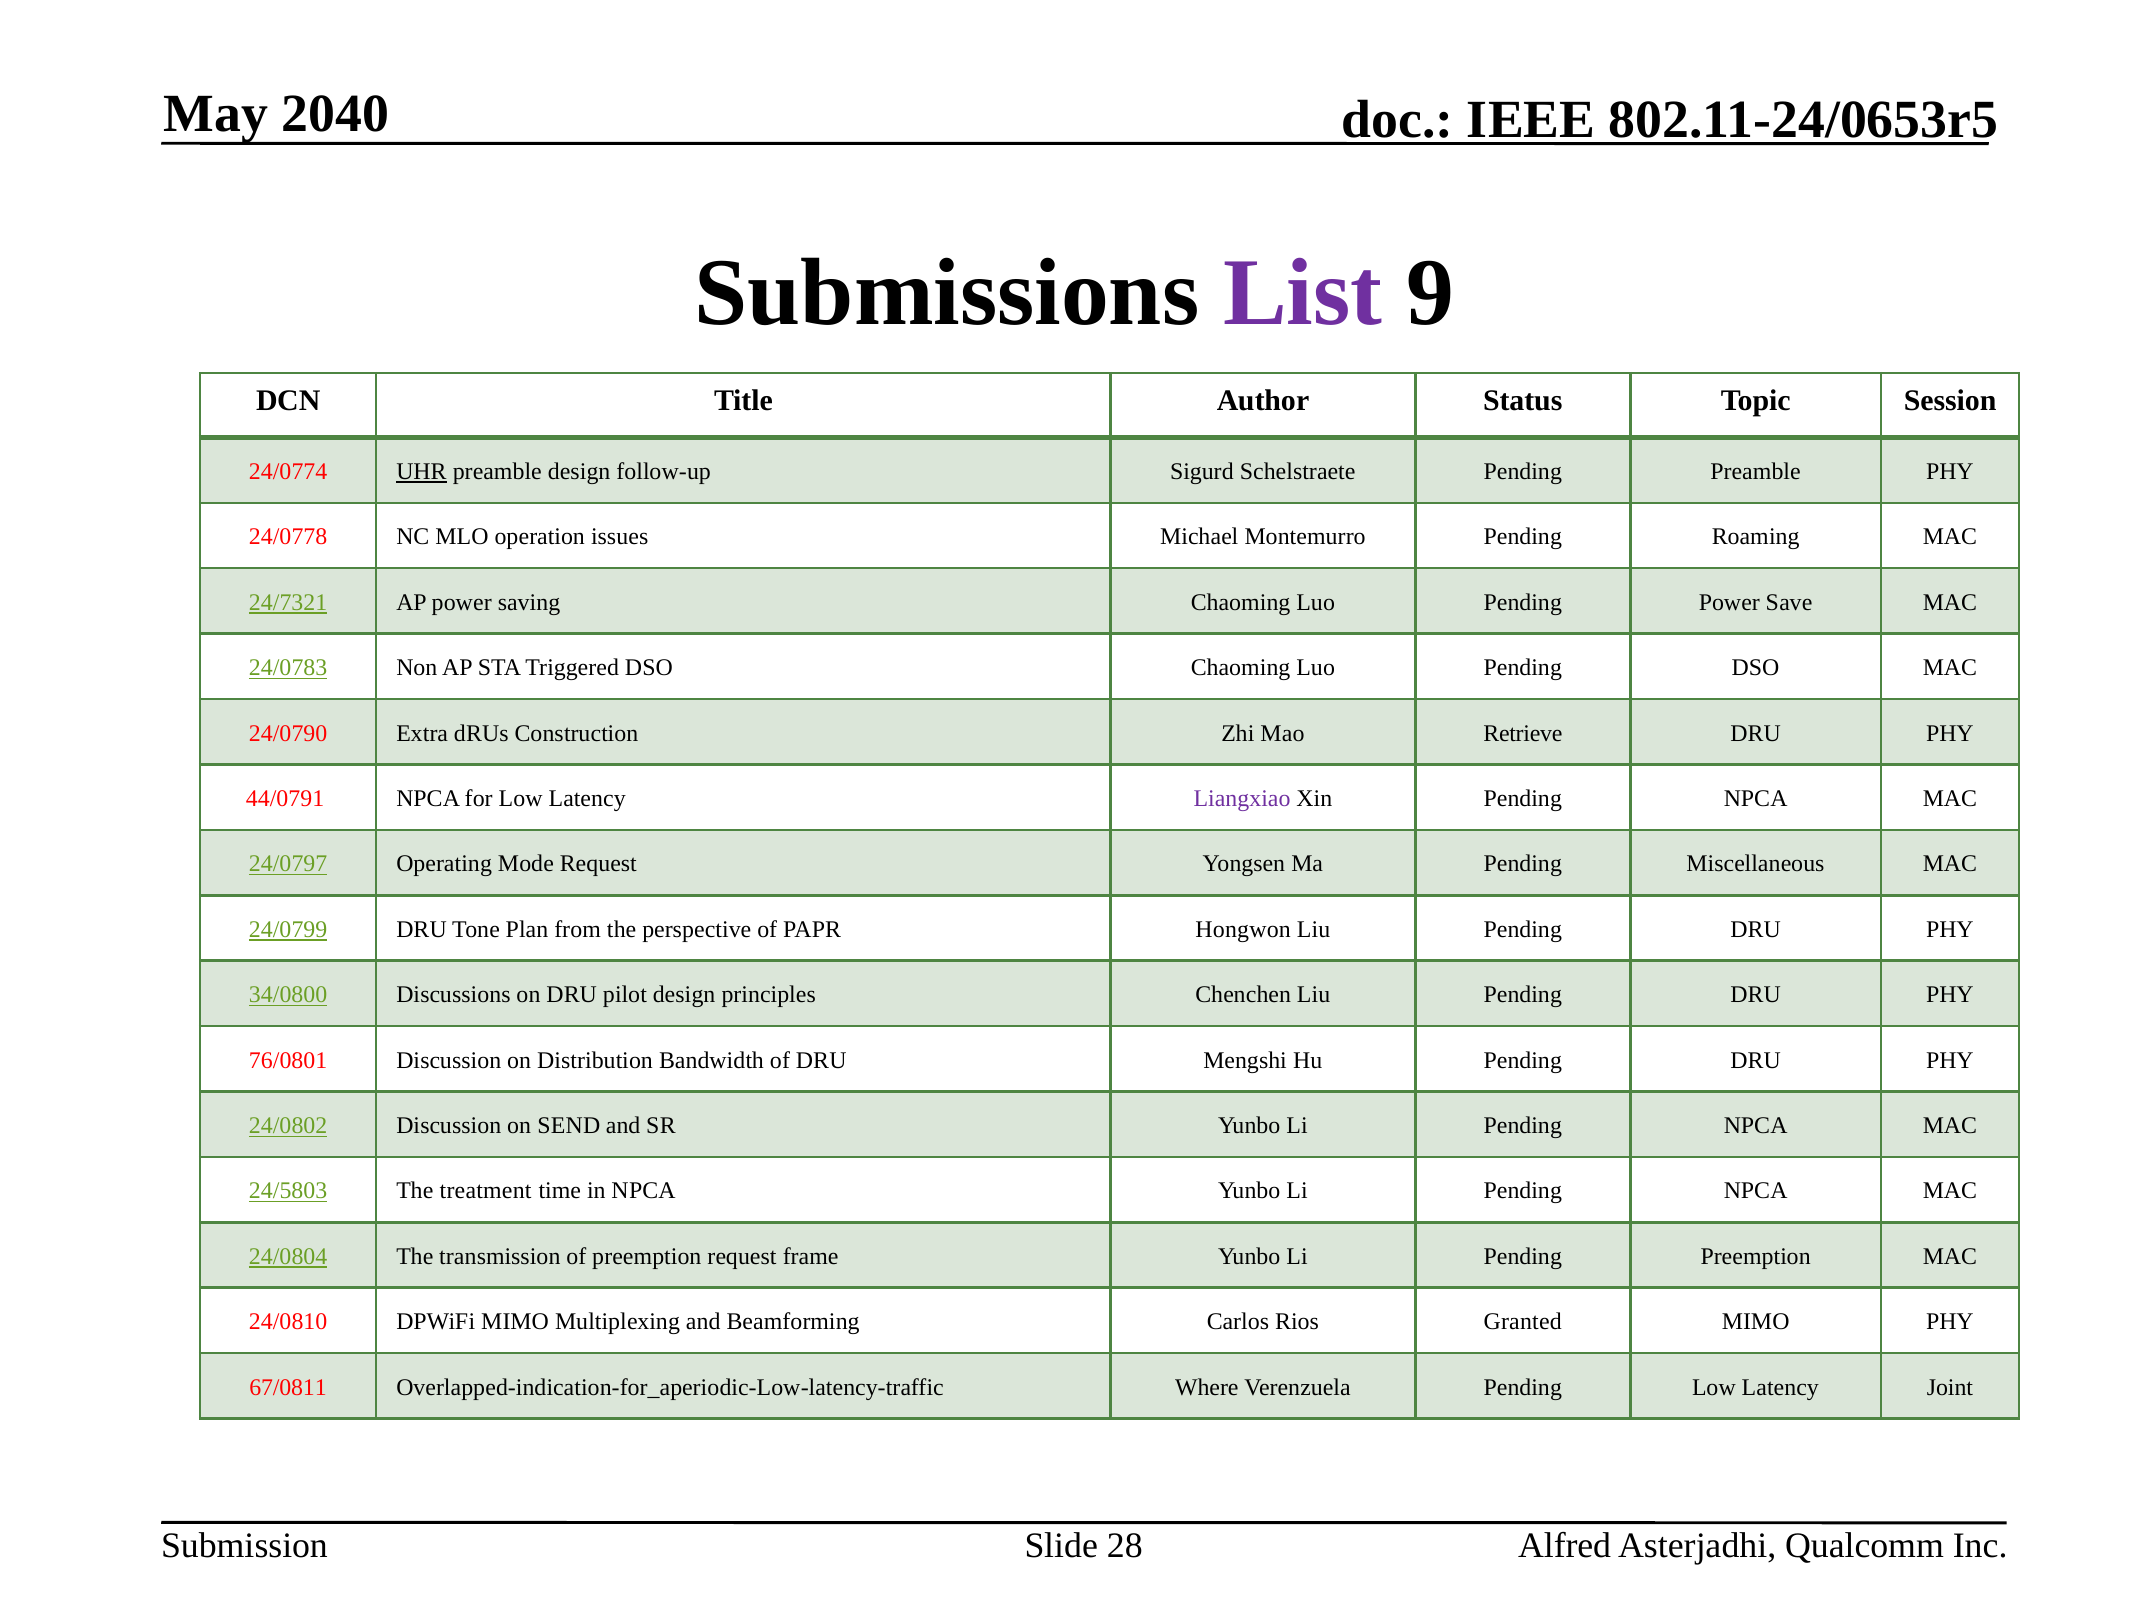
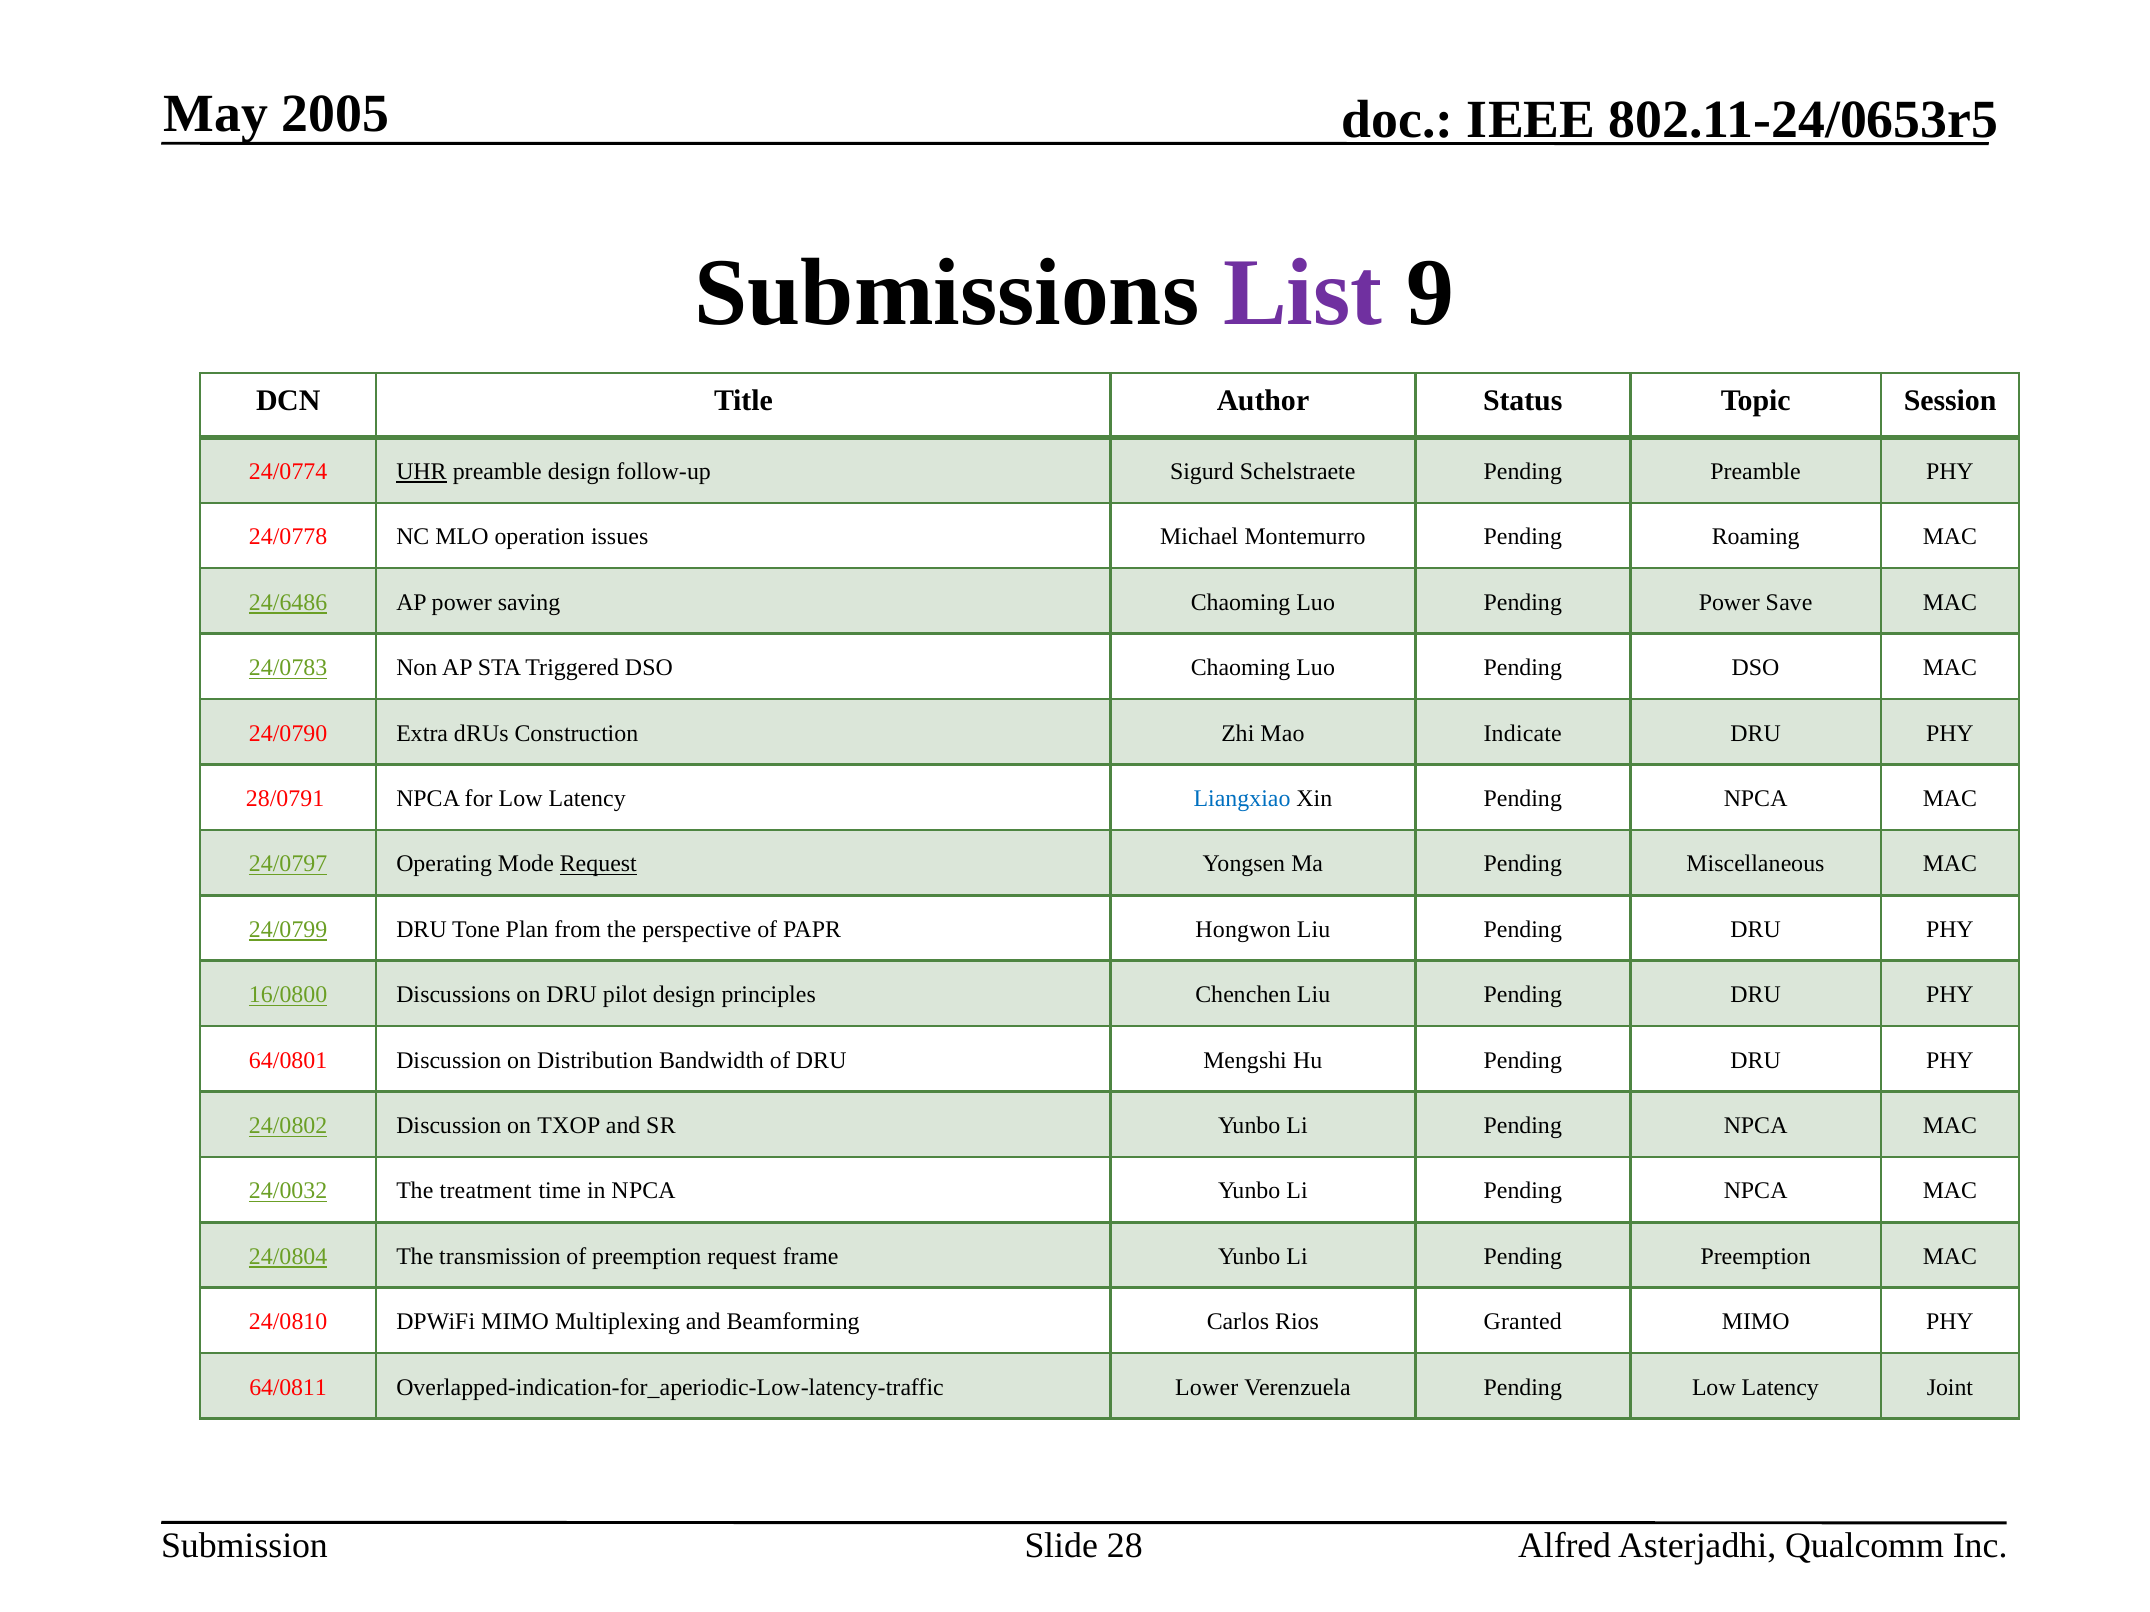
2040: 2040 -> 2005 (335, 114)
24/7321: 24/7321 -> 24/6486 (288, 603)
Retrieve: Retrieve -> Indicate (1523, 733)
44/0791: 44/0791 -> 28/0791 (285, 799)
Liangxiao colour: purple -> blue (1242, 799)
Request underline: none -> present (598, 864)
34/0800: 34/0800 -> 16/0800 (288, 995)
76/0801: 76/0801 -> 64/0801 (288, 1061)
SEND: SEND -> TXOP (569, 1126)
24/5803: 24/5803 -> 24/0032 (288, 1191)
67/0811: 67/0811 -> 64/0811 (288, 1388)
Where: Where -> Lower (1207, 1388)
